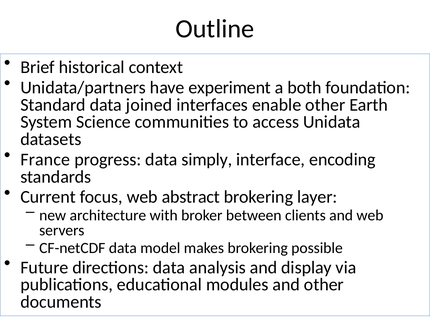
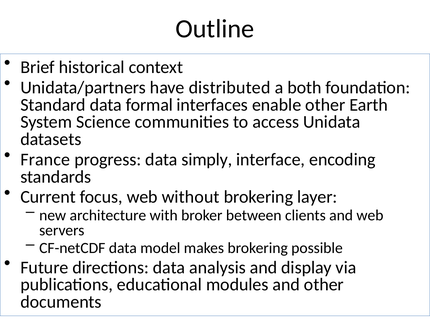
experiment: experiment -> distributed (230, 87)
joined: joined -> formal (149, 105)
abstract: abstract -> without (191, 197)
